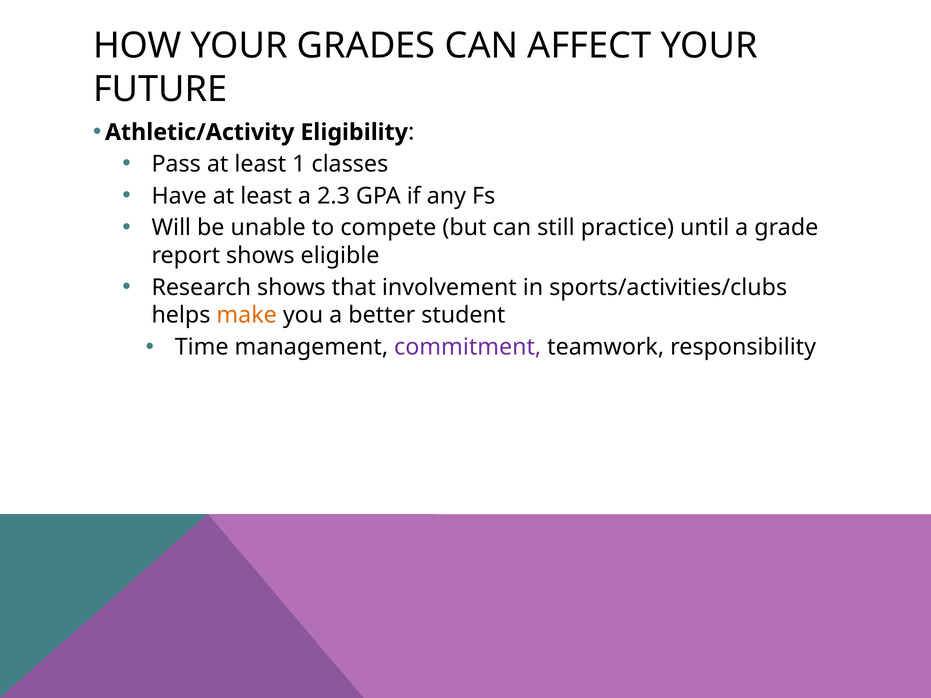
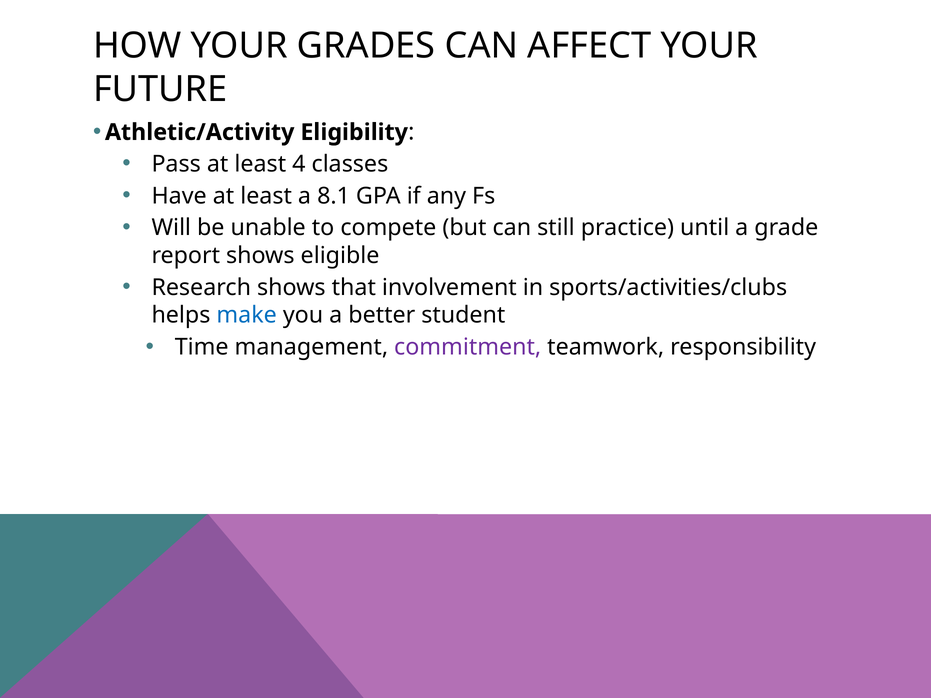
1: 1 -> 4 (299, 164)
2.3: 2.3 -> 8.1 (334, 196)
make colour: orange -> blue (247, 315)
